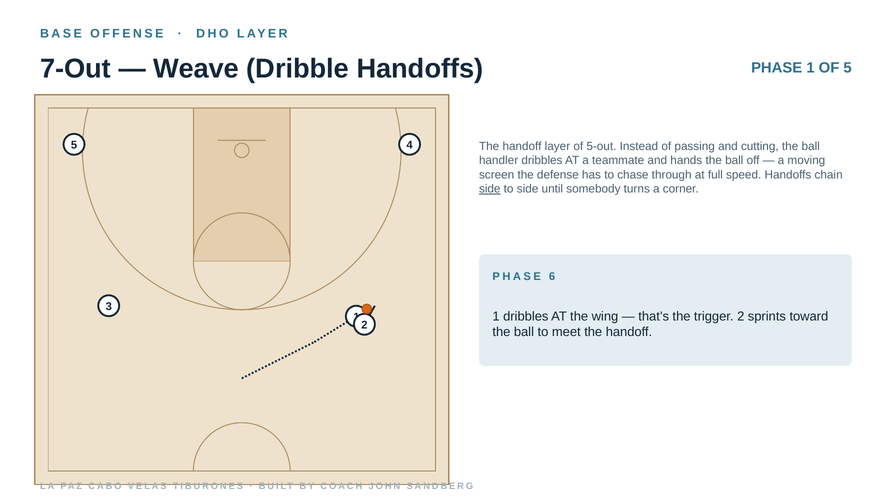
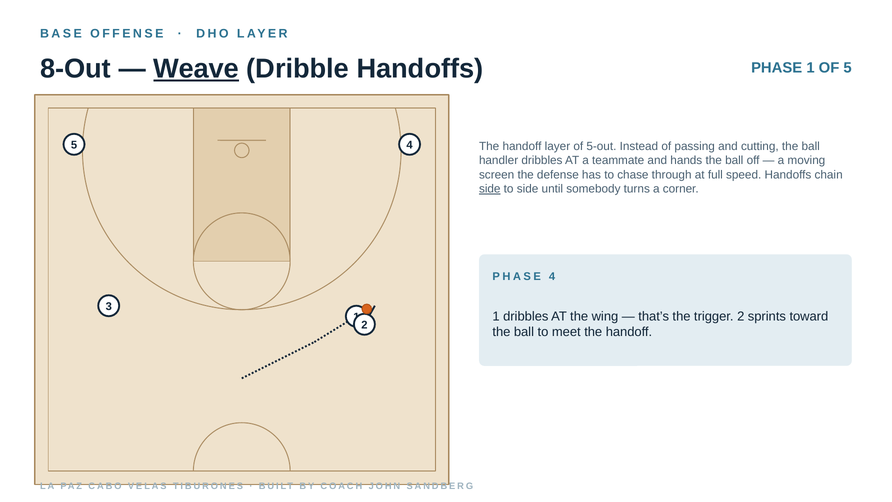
7-Out: 7-Out -> 8-Out (76, 69)
Weave underline: none -> present (196, 69)
PHASE 6: 6 -> 4 (552, 276)
